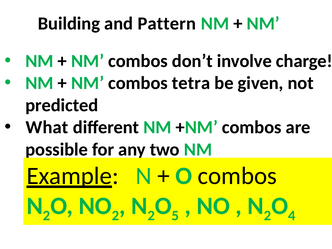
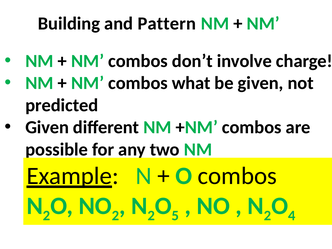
tetra: tetra -> what (191, 83)
What: What -> Given (47, 127)
